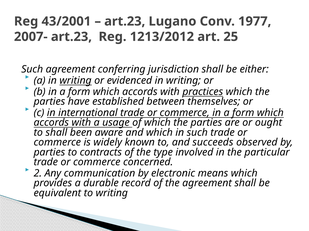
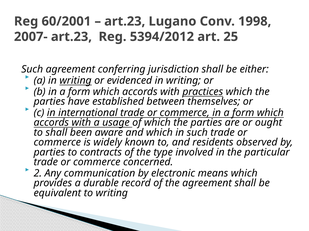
43/2001: 43/2001 -> 60/2001 (66, 21)
1977: 1977 -> 1998 (255, 21)
1213/2012: 1213/2012 -> 5394/2012 (162, 37)
succeeds: succeeds -> residents (213, 143)
